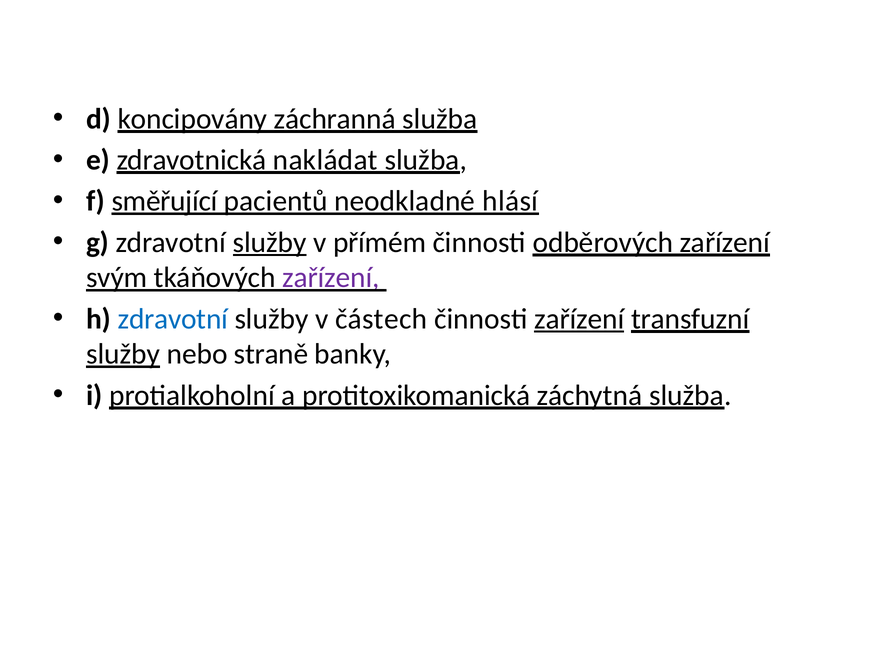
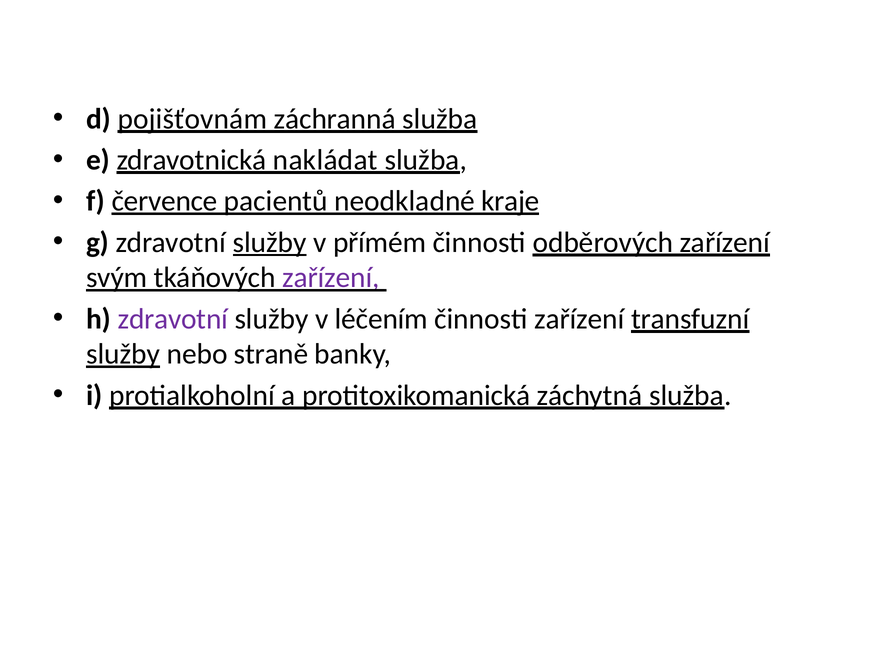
koncipovány: koncipovány -> pojišťovnám (192, 119)
směřující: směřující -> července (165, 201)
hlásí: hlásí -> kraje (511, 201)
zdravotní colour: blue -> purple (173, 319)
částech: částech -> léčením (381, 319)
zařízení underline: present -> none (579, 319)
